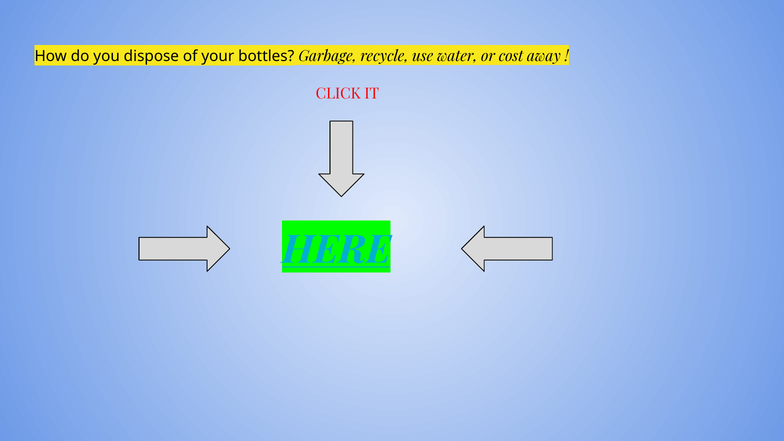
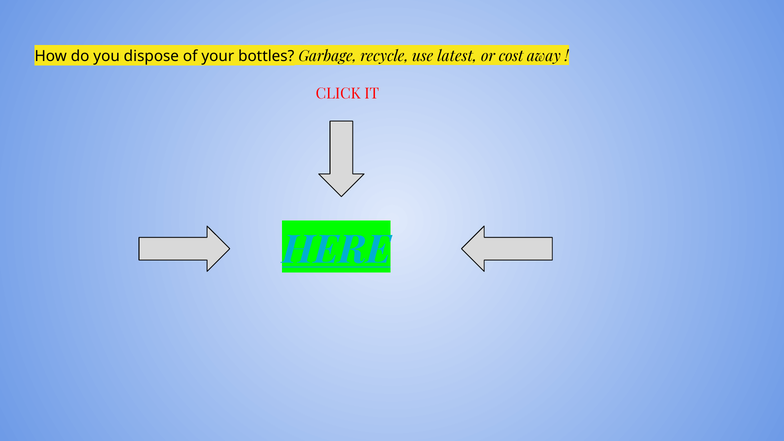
water: water -> latest (457, 56)
